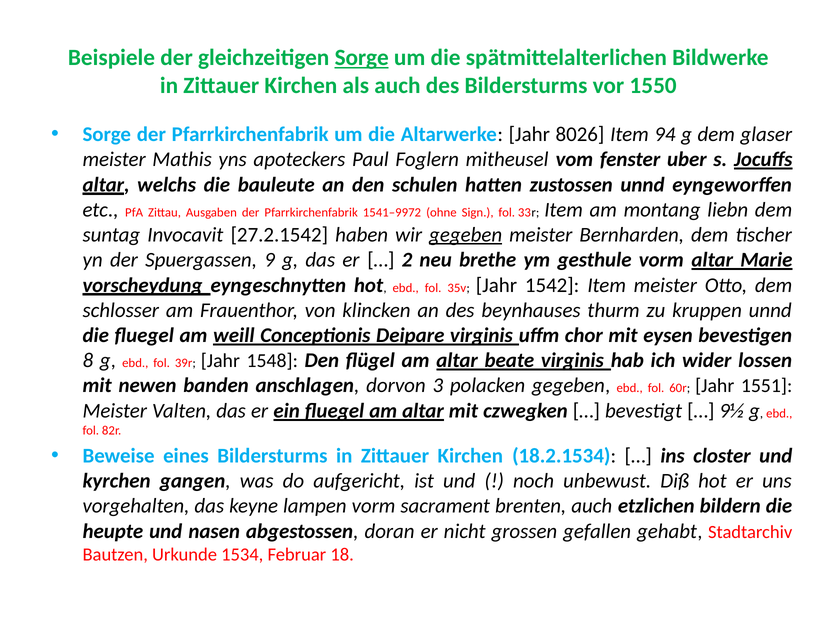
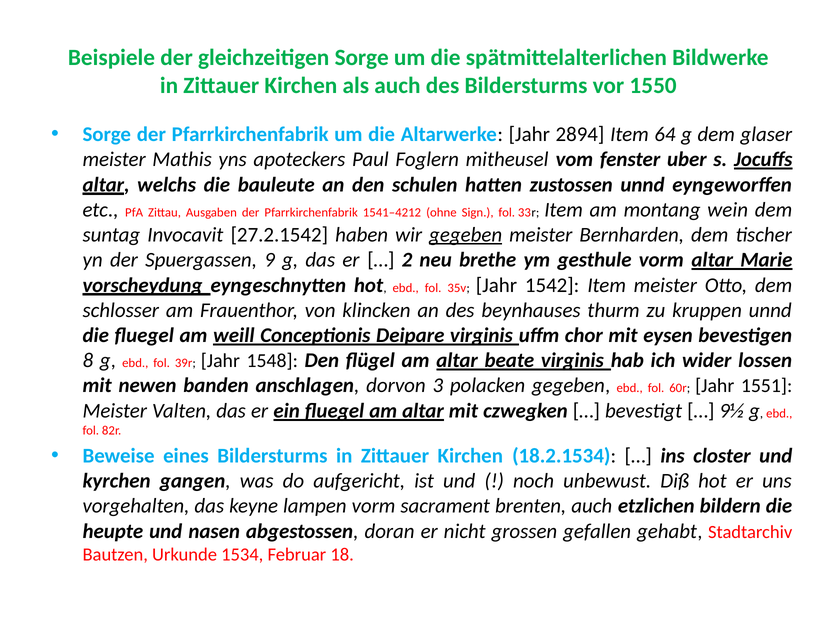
Sorge underline: present -> none (362, 58)
8026: 8026 -> 2894 (580, 134)
94: 94 -> 64 (665, 134)
1541–9972: 1541–9972 -> 1541–4212 (392, 212)
liebn: liebn -> wein (728, 210)
